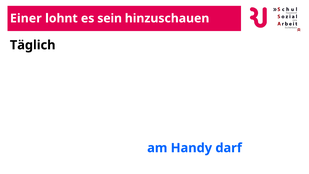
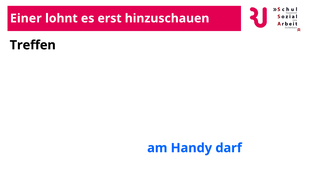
sein: sein -> erst (110, 18)
Täglich: Täglich -> Treffen (33, 45)
